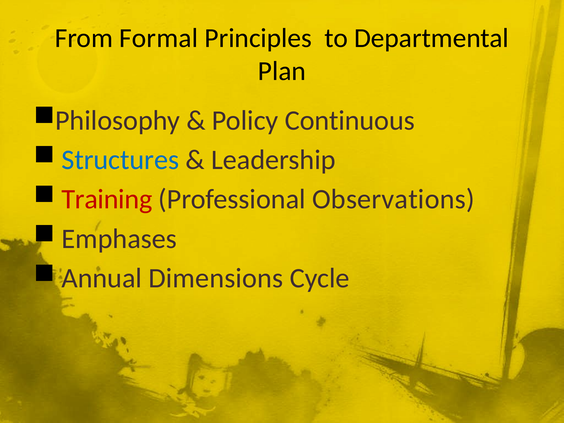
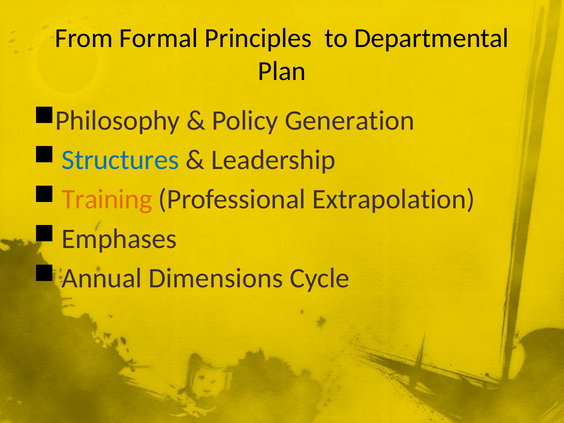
Continuous: Continuous -> Generation (350, 120)
Training colour: red -> orange (107, 199)
Observations: Observations -> Extrapolation (393, 199)
